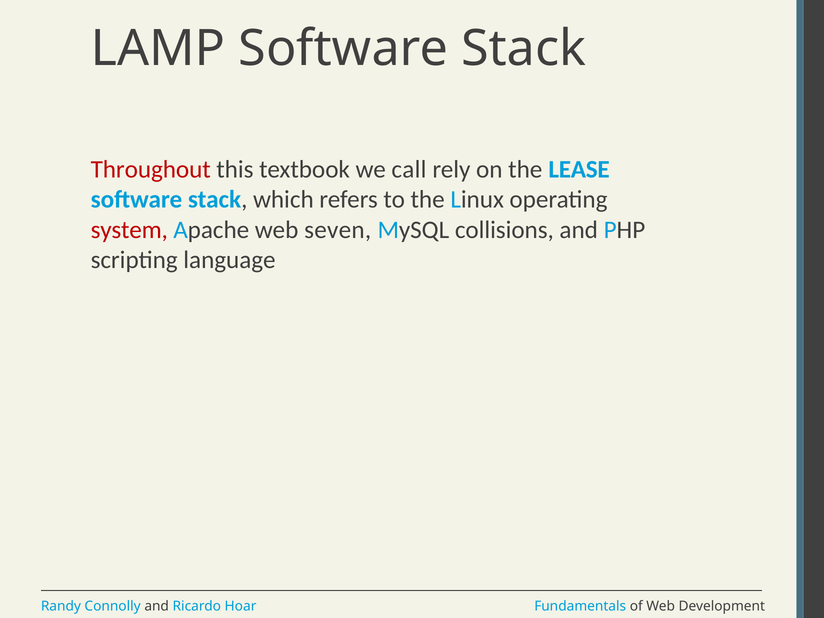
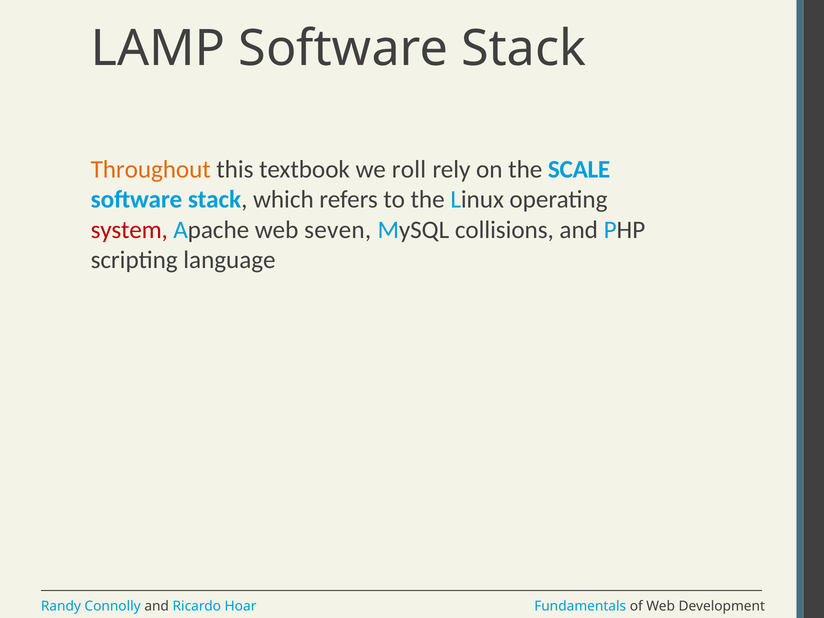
Throughout colour: red -> orange (151, 169)
call: call -> roll (409, 169)
LEASE: LEASE -> SCALE (579, 169)
